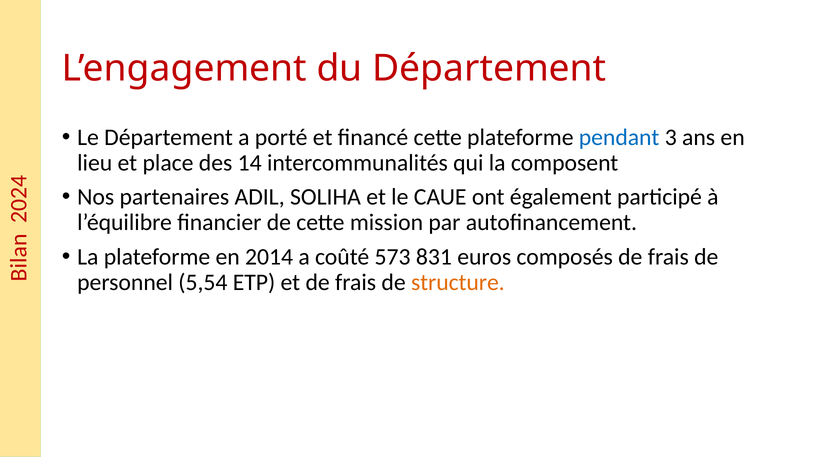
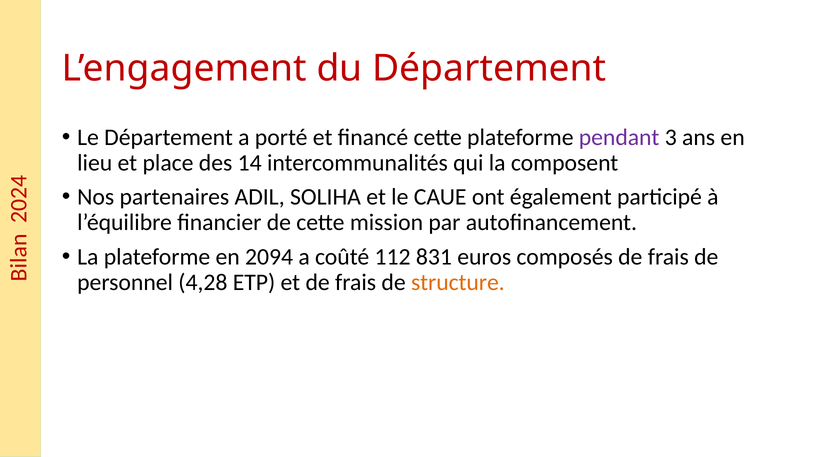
pendant colour: blue -> purple (619, 137)
2014: 2014 -> 2094 (269, 257)
573: 573 -> 112 (393, 257)
5,54: 5,54 -> 4,28 (203, 282)
